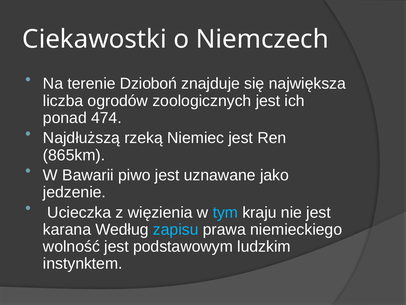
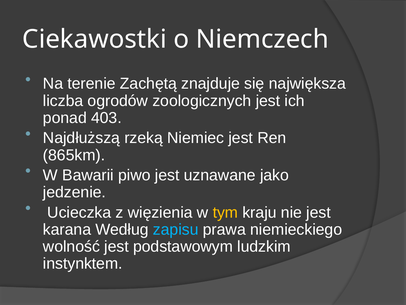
Dzioboń: Dzioboń -> Zachętą (148, 84)
474: 474 -> 403 (106, 118)
tym colour: light blue -> yellow (225, 212)
